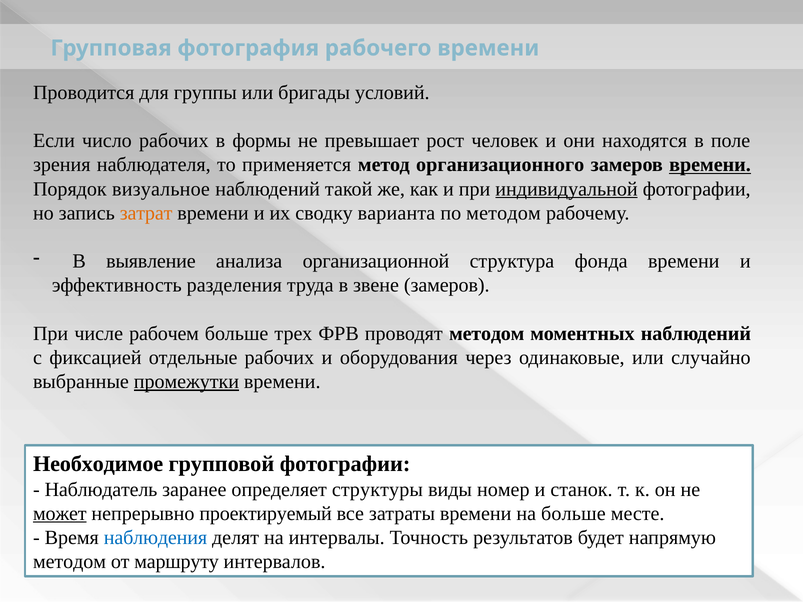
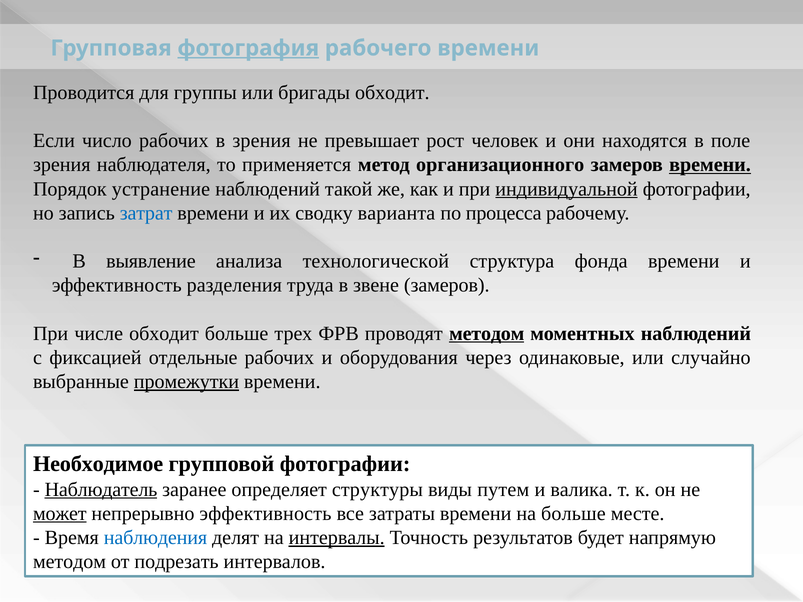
фотография underline: none -> present (248, 48)
бригады условий: условий -> обходит (392, 93)
в формы: формы -> зрения (262, 141)
визуальное: визуальное -> устранение (161, 189)
затрат colour: orange -> blue (146, 213)
по методом: методом -> процесса (504, 213)
организационной: организационной -> технологической (376, 261)
числе рабочем: рабочем -> обходит (164, 334)
методом underline: none -> present (487, 334)
Наблюдатель underline: none -> present (101, 490)
номер: номер -> путем (503, 490)
станок: станок -> валика (582, 490)
непрерывно проектируемый: проектируемый -> эффективность (265, 514)
интервалы underline: none -> present (337, 538)
маршруту: маршруту -> подрезать (177, 562)
